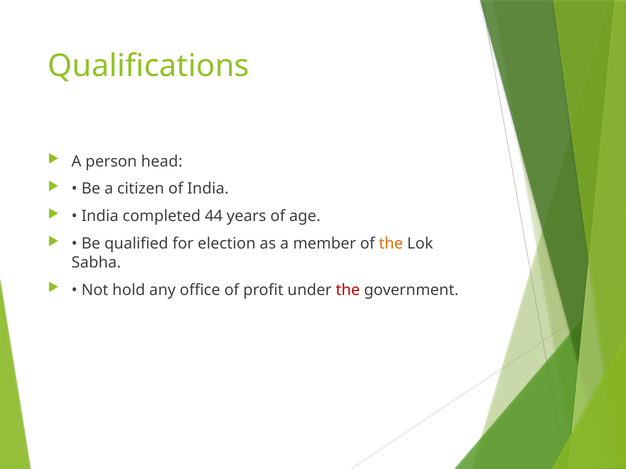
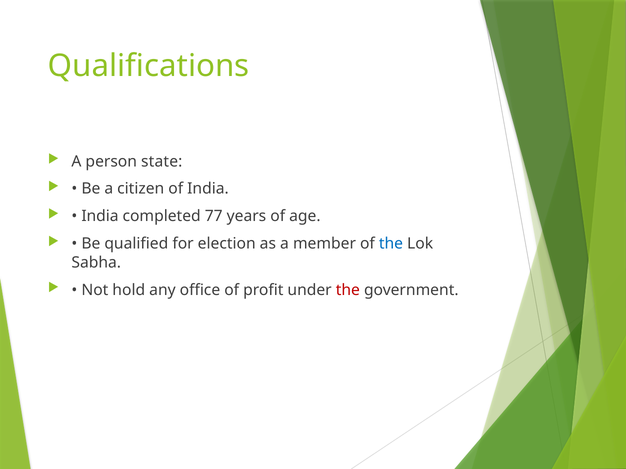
head: head -> state (162, 162)
44: 44 -> 77 (214, 216)
the colour: orange -> blue (391, 244)
